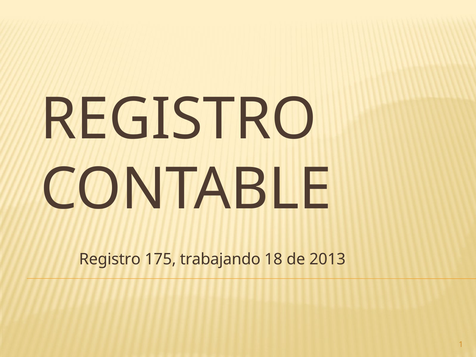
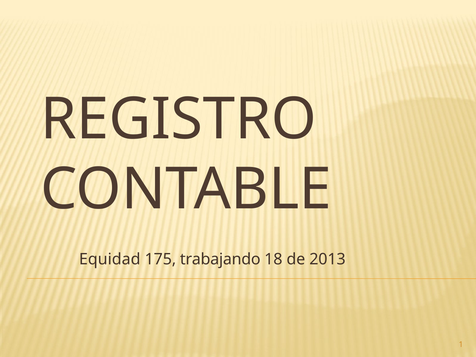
Registro: Registro -> Equidad (110, 259)
